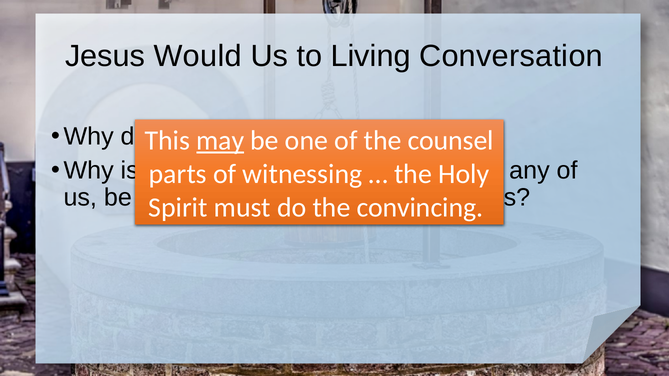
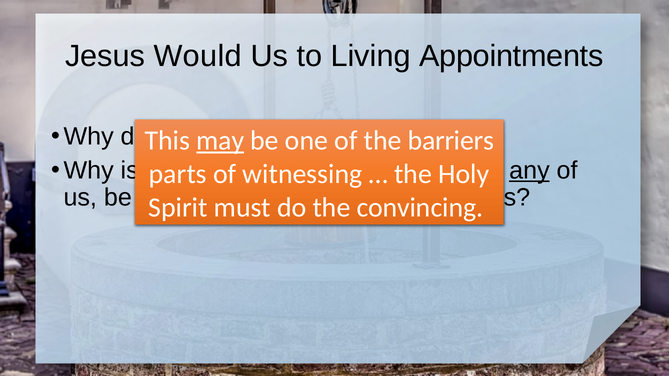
Conversation: Conversation -> Appointments (511, 56)
counsel: counsel -> barriers (451, 141)
any underline: none -> present (529, 171)
